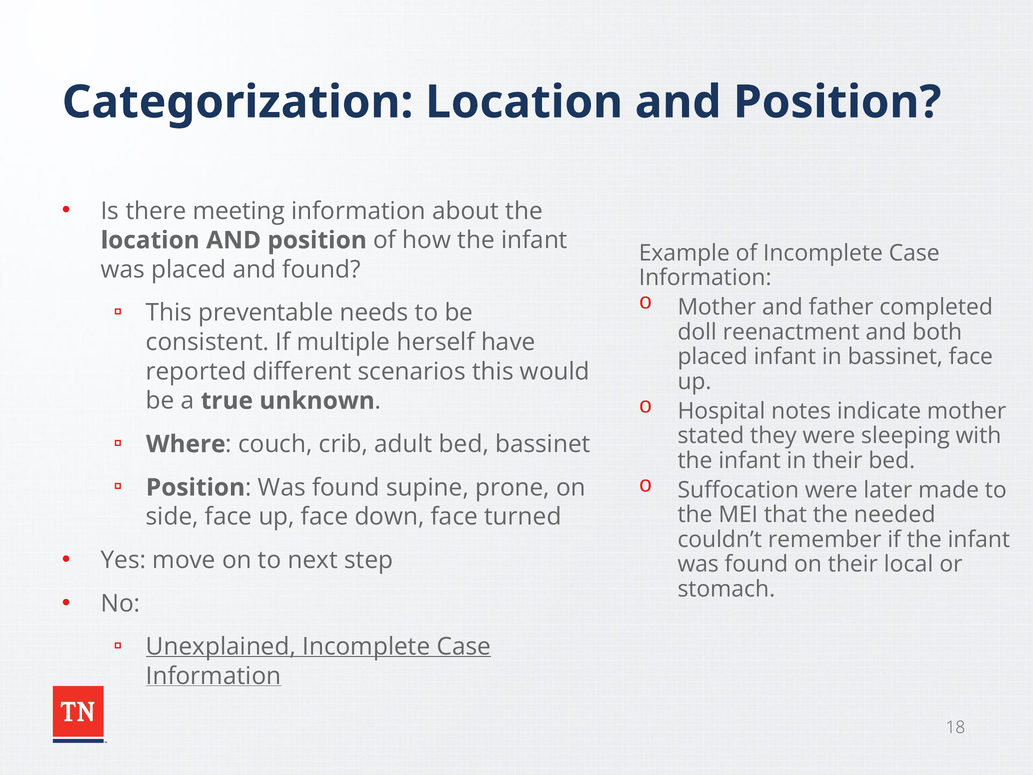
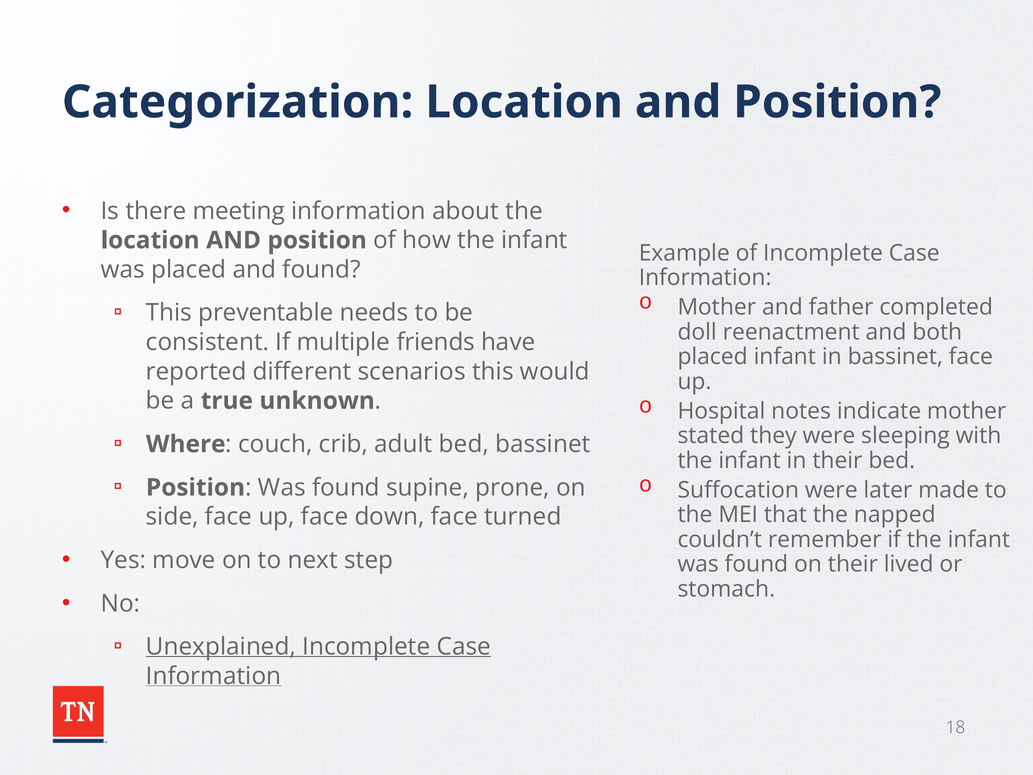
herself: herself -> friends (436, 342)
needed: needed -> napped (895, 515)
local: local -> lived (909, 564)
